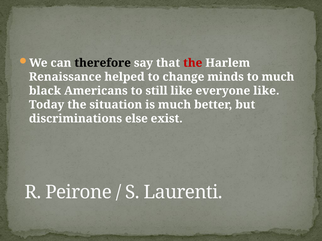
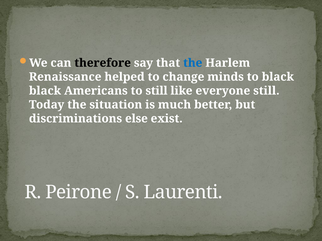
the colour: red -> blue (193, 63)
to much: much -> black (278, 77)
everyone like: like -> still (266, 91)
